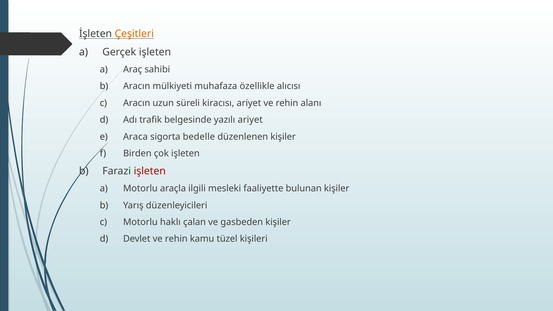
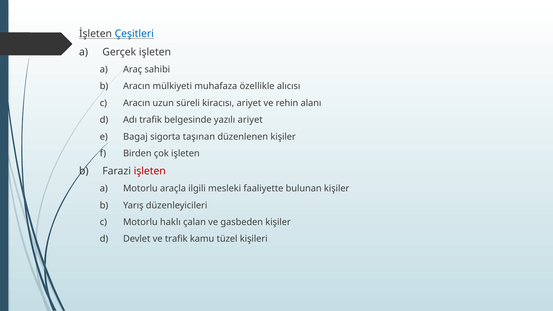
Çeşitleri colour: orange -> blue (134, 34)
Araca: Araca -> Bagaj (135, 137)
bedelle: bedelle -> taşınan (199, 137)
Devlet ve rehin: rehin -> trafik (176, 239)
